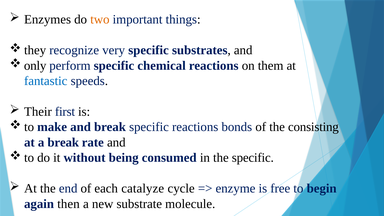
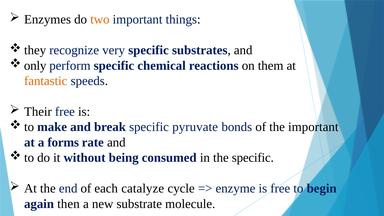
fantastic colour: blue -> orange (46, 81)
Their first: first -> free (65, 112)
specific reactions: reactions -> pyruvate (195, 127)
the consisting: consisting -> important (313, 127)
a break: break -> forms (63, 142)
